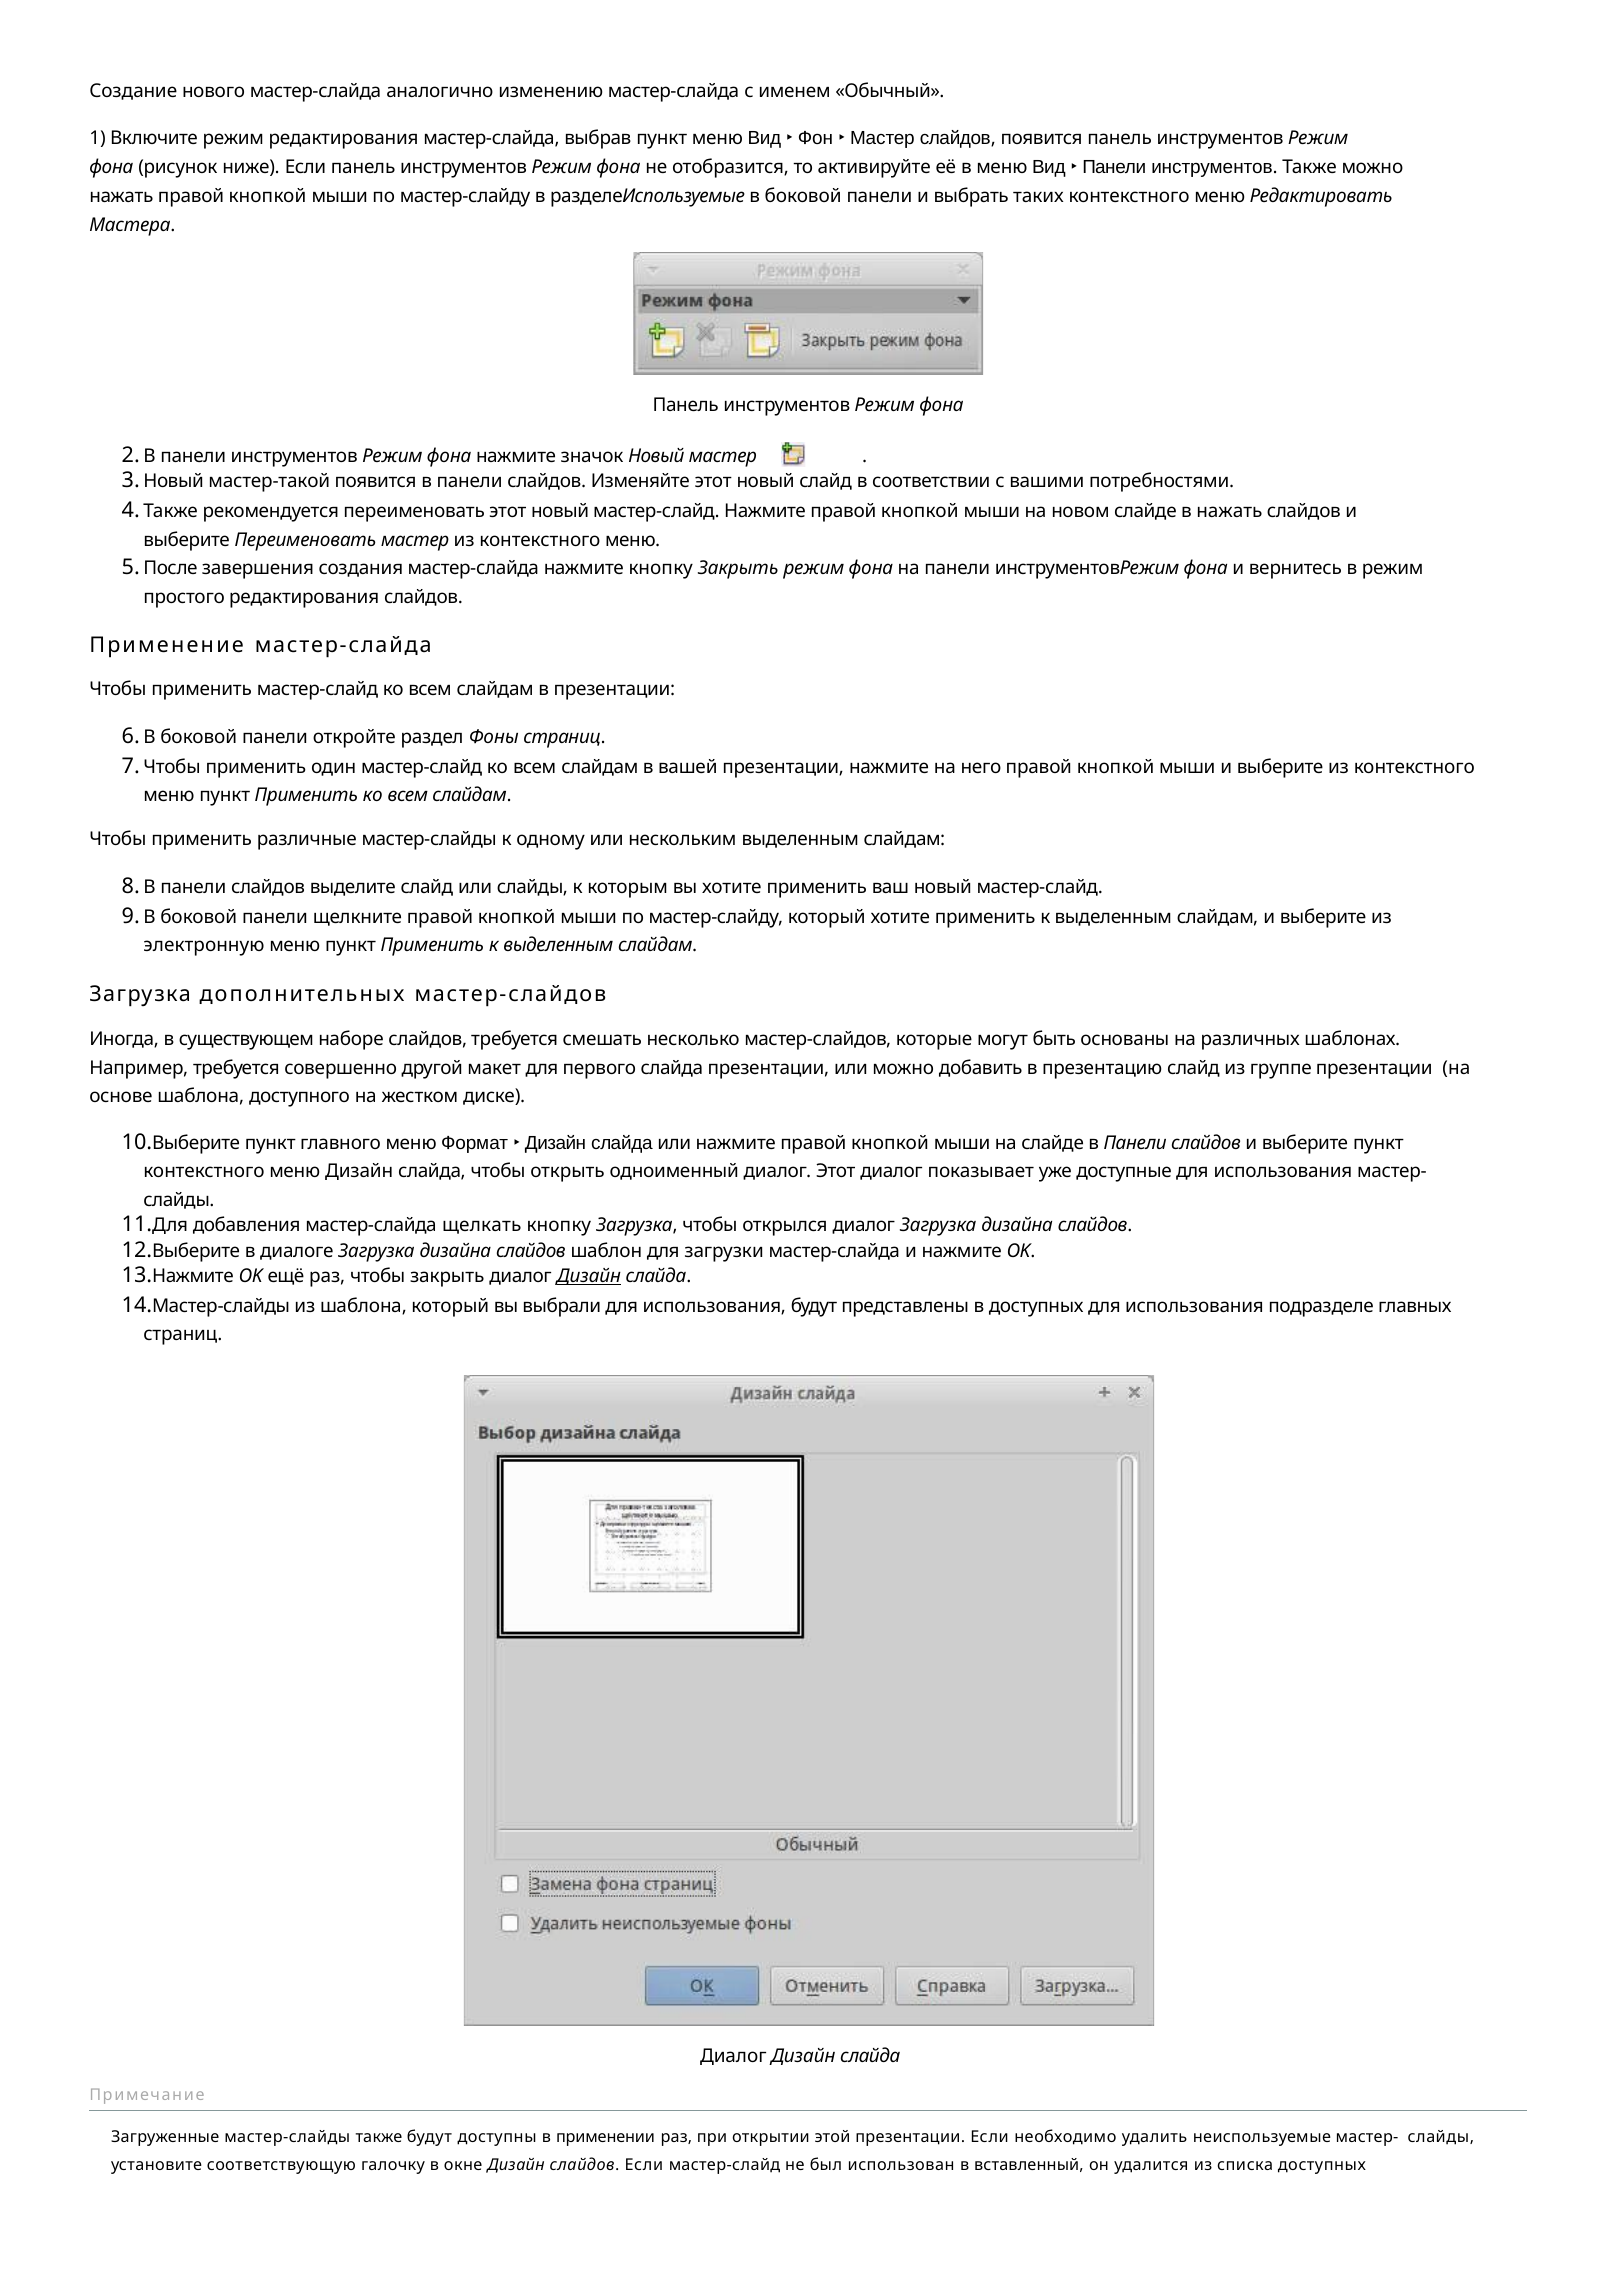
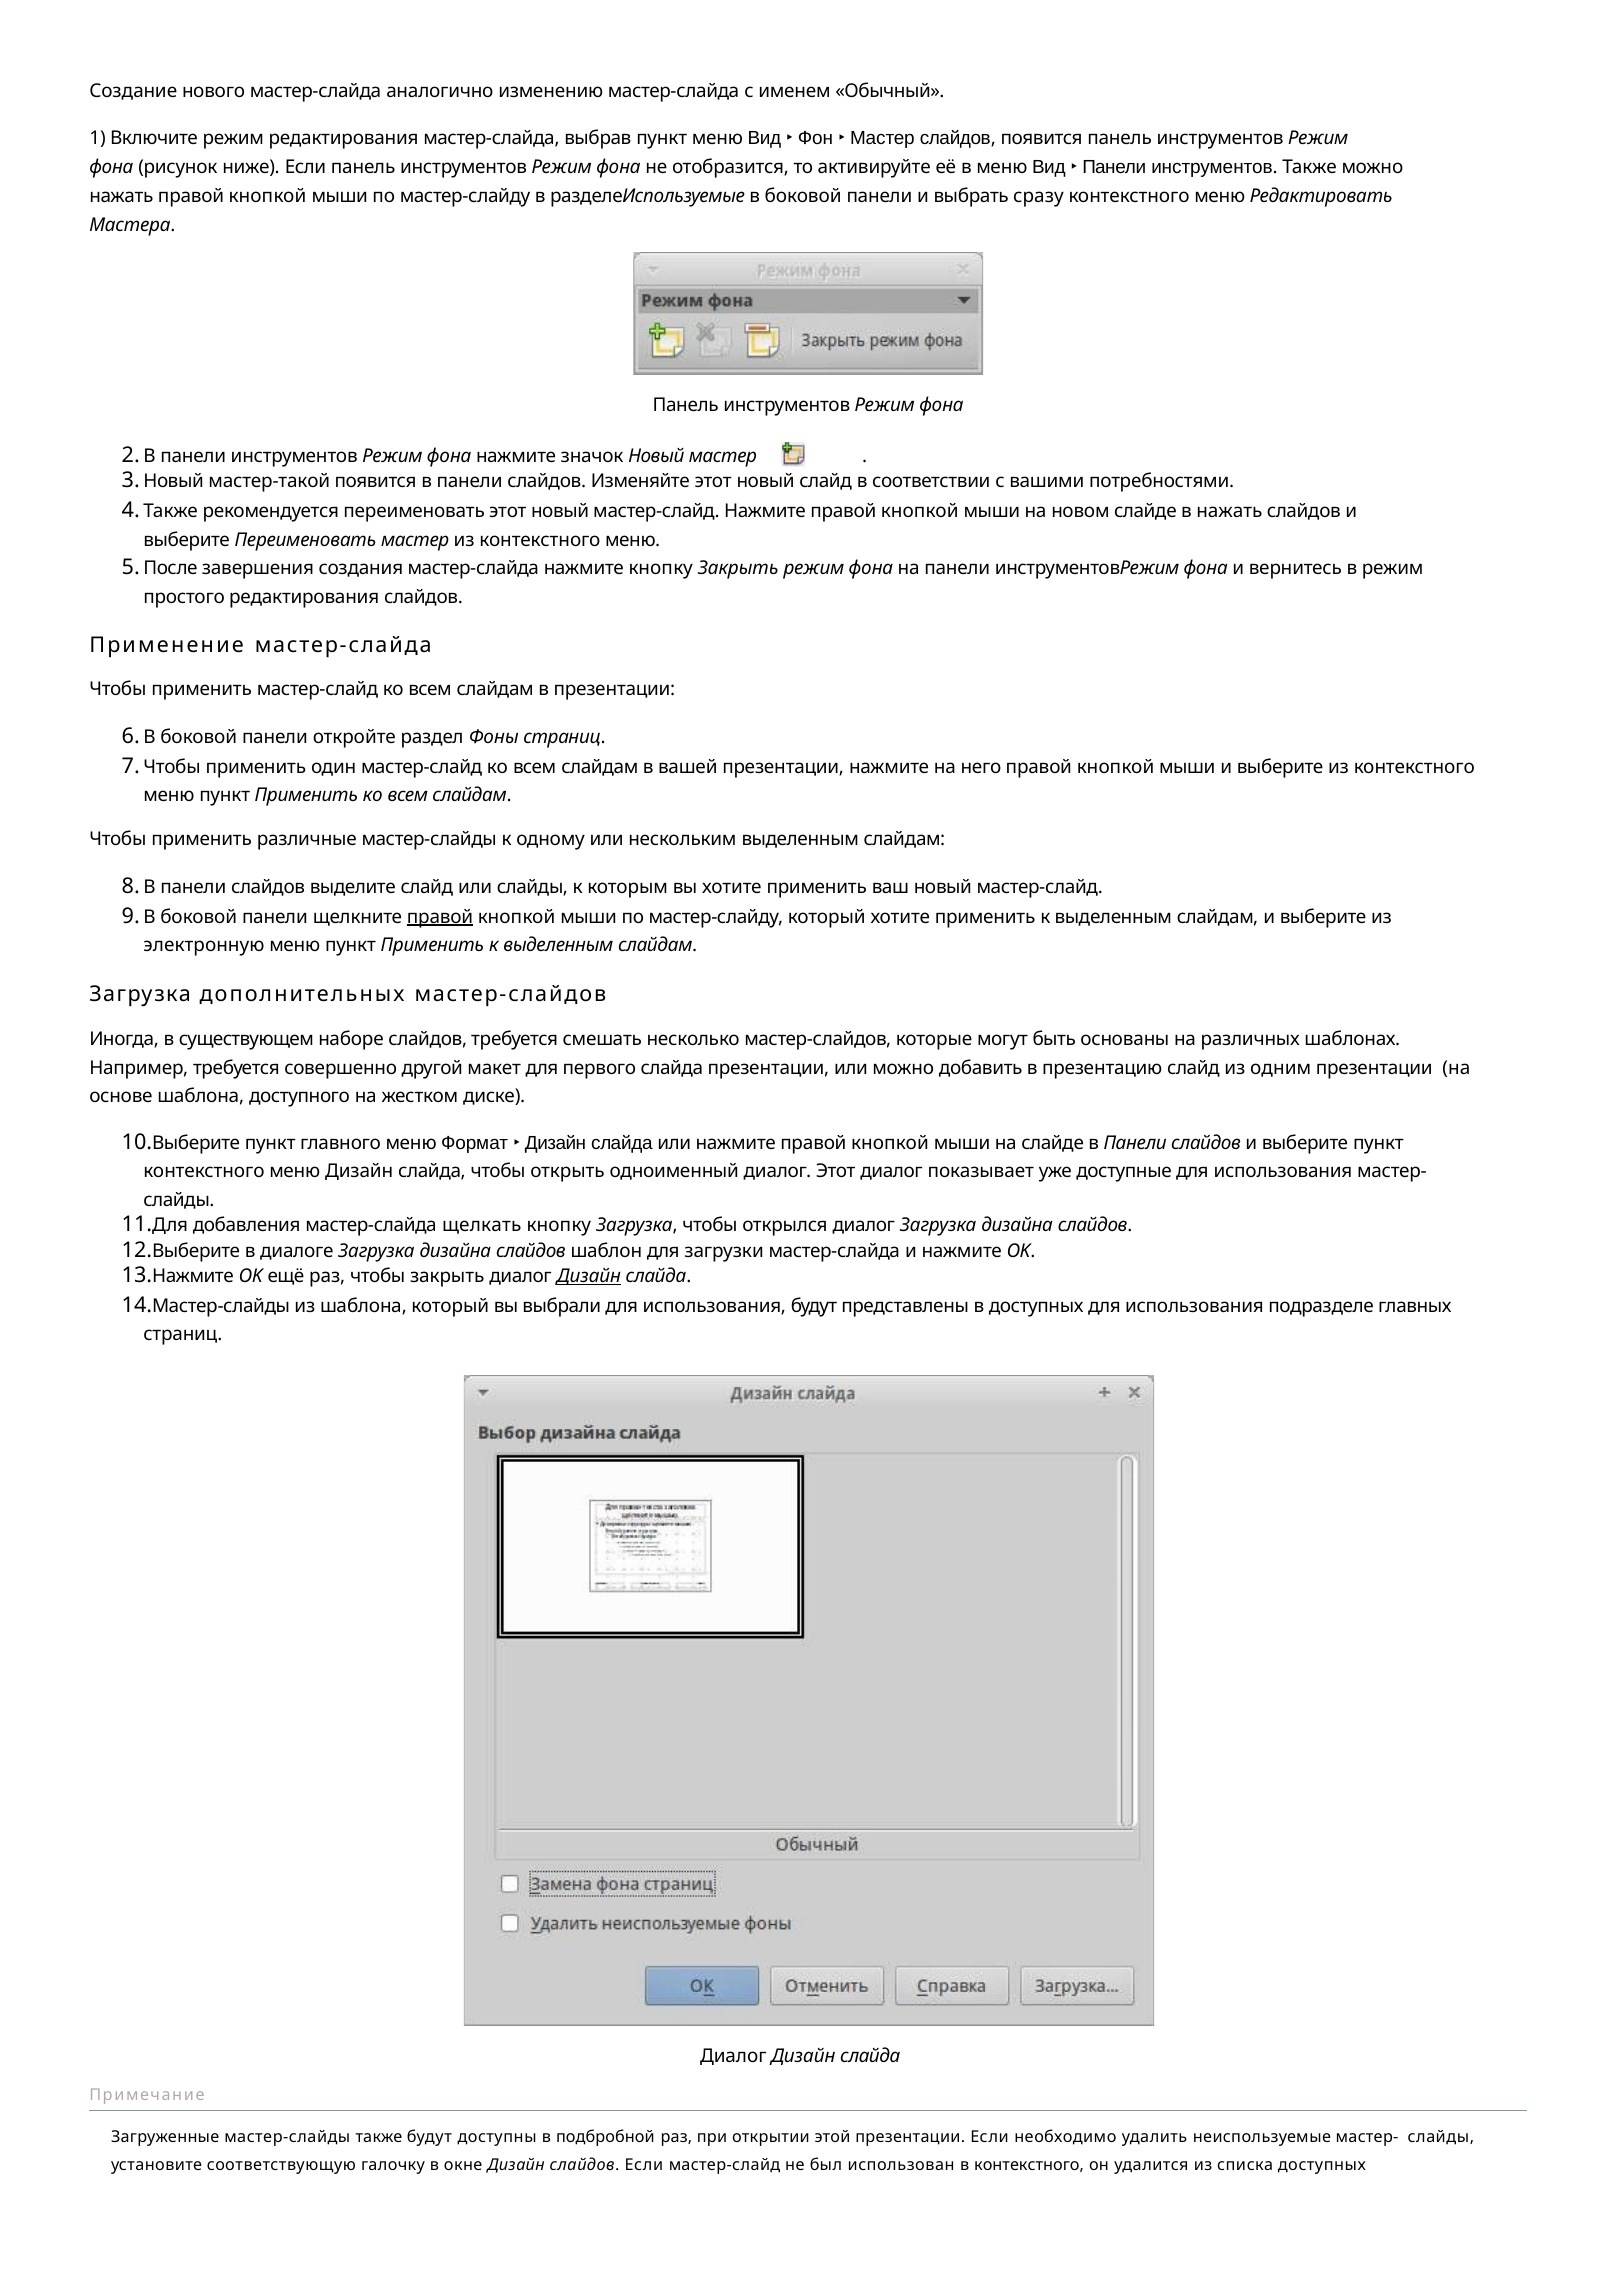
таких: таких -> сразу (1038, 197)
правой underline: none -> present (440, 917)
группе: группе -> одним (1281, 1068)
применении: применении -> подбробной (605, 2137)
в вставленный: вставленный -> контекстного (1029, 2165)
